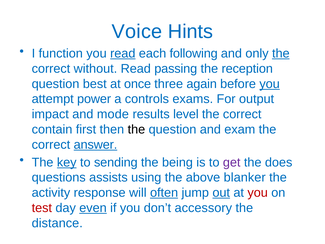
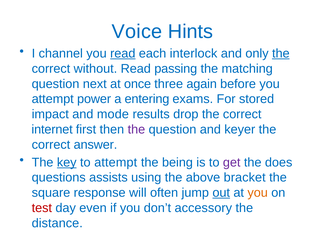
function: function -> channel (61, 53)
following: following -> interlock (194, 53)
reception: reception -> matching (247, 69)
best: best -> next (95, 84)
you underline: present -> none (270, 84)
controls: controls -> entering (147, 99)
output: output -> stored (257, 99)
level: level -> drop (186, 114)
contain: contain -> internet (52, 129)
the colour: black -> purple (136, 129)
exam: exam -> keyer (240, 129)
answer underline: present -> none (95, 144)
to sending: sending -> attempt (116, 162)
blanker: blanker -> bracket (245, 177)
activity: activity -> square (51, 193)
often underline: present -> none (164, 193)
you colour: red -> orange (258, 193)
even underline: present -> none (93, 208)
